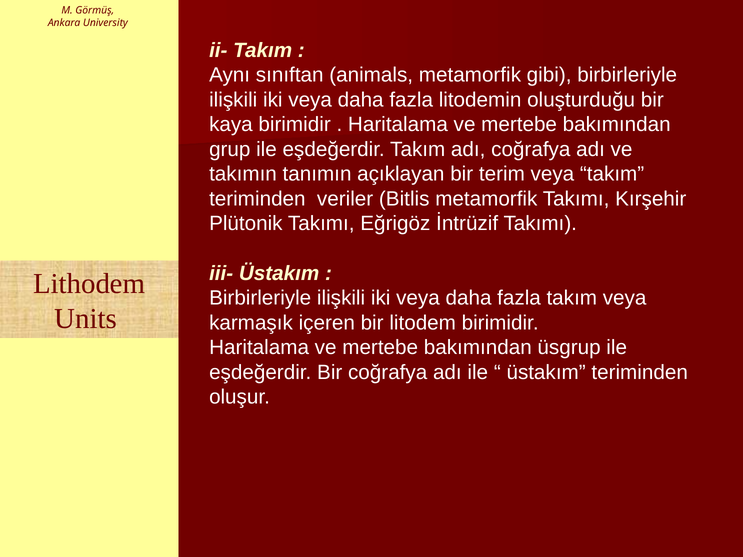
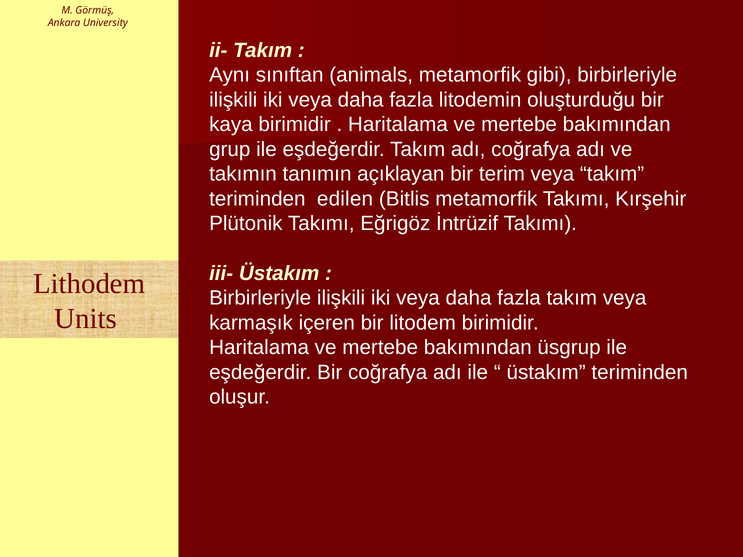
veriler: veriler -> edilen (345, 199)
